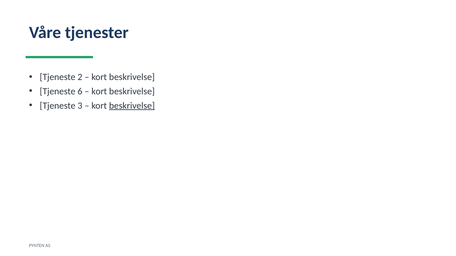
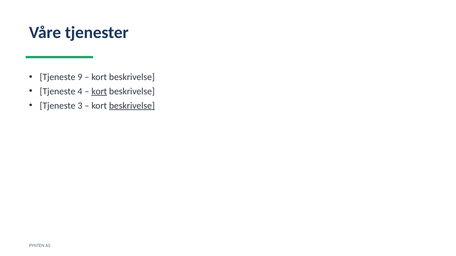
2: 2 -> 9 (80, 77)
6: 6 -> 4 (80, 91)
kort underline: none -> present (99, 91)
